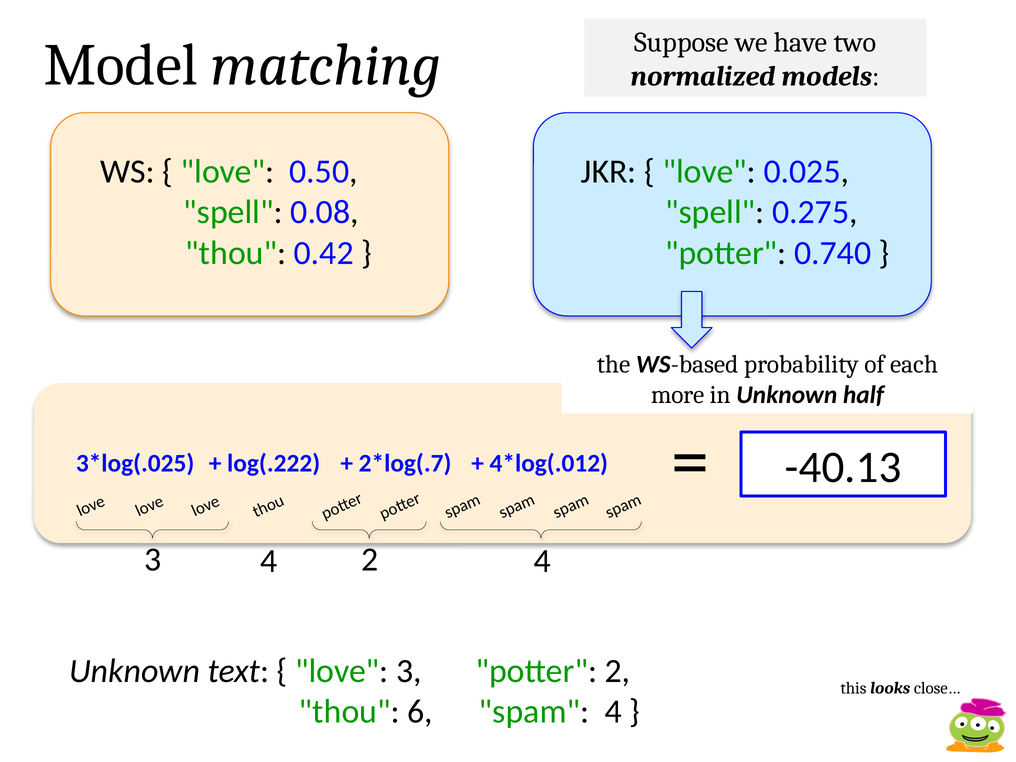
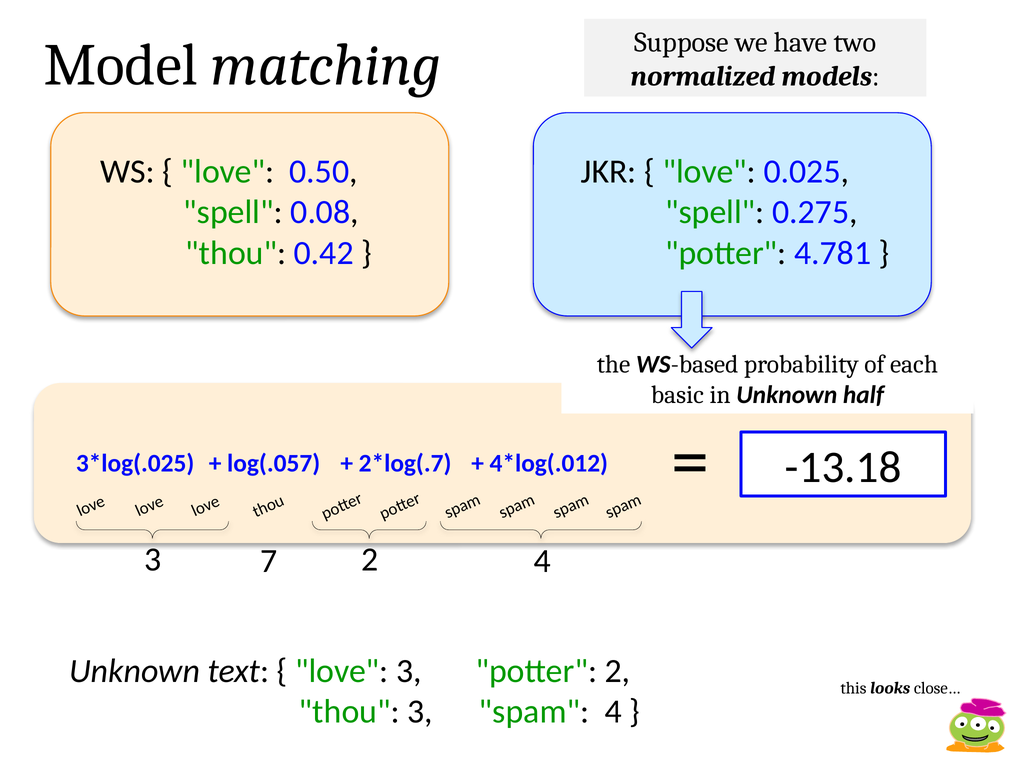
0.740: 0.740 -> 4.781 (833, 253)
more: more -> basic (677, 395)
log(.222: log(.222 -> log(.057 (274, 463)
-40.13: -40.13 -> -13.18 (843, 467)
3 4: 4 -> 7 (269, 561)
thou 6: 6 -> 3 (420, 712)
